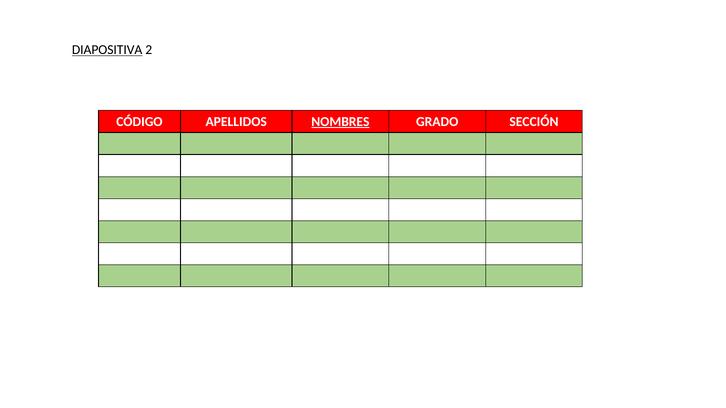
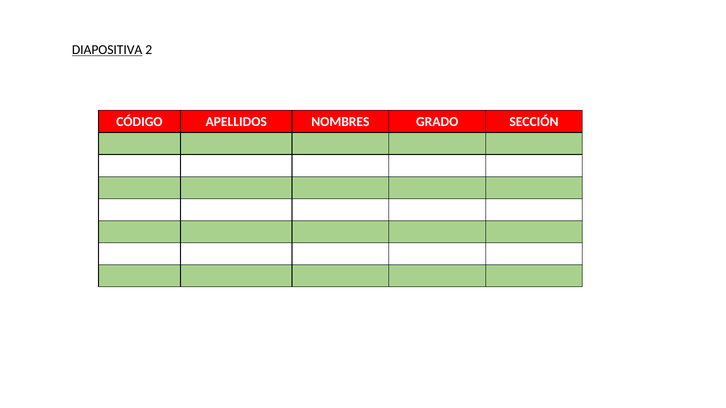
NOMBRES underline: present -> none (340, 122)
